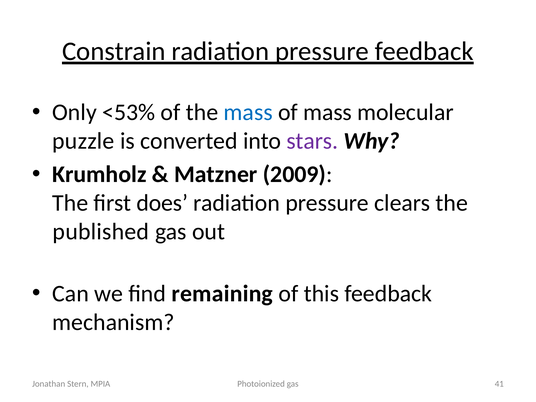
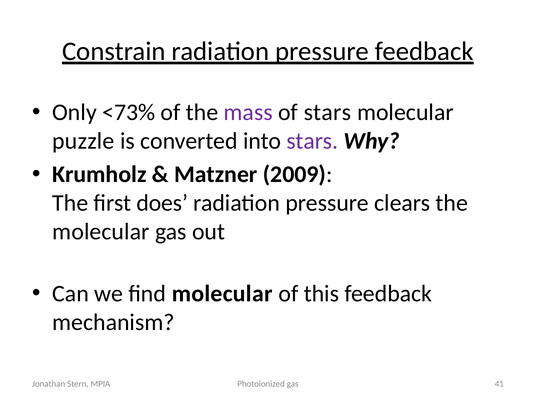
<53%: <53% -> <73% (129, 112)
mass colour: blue -> purple (248, 112)
of mass: mass -> stars (327, 112)
published: published -> molecular (101, 232)
find remaining: remaining -> molecular (222, 294)
